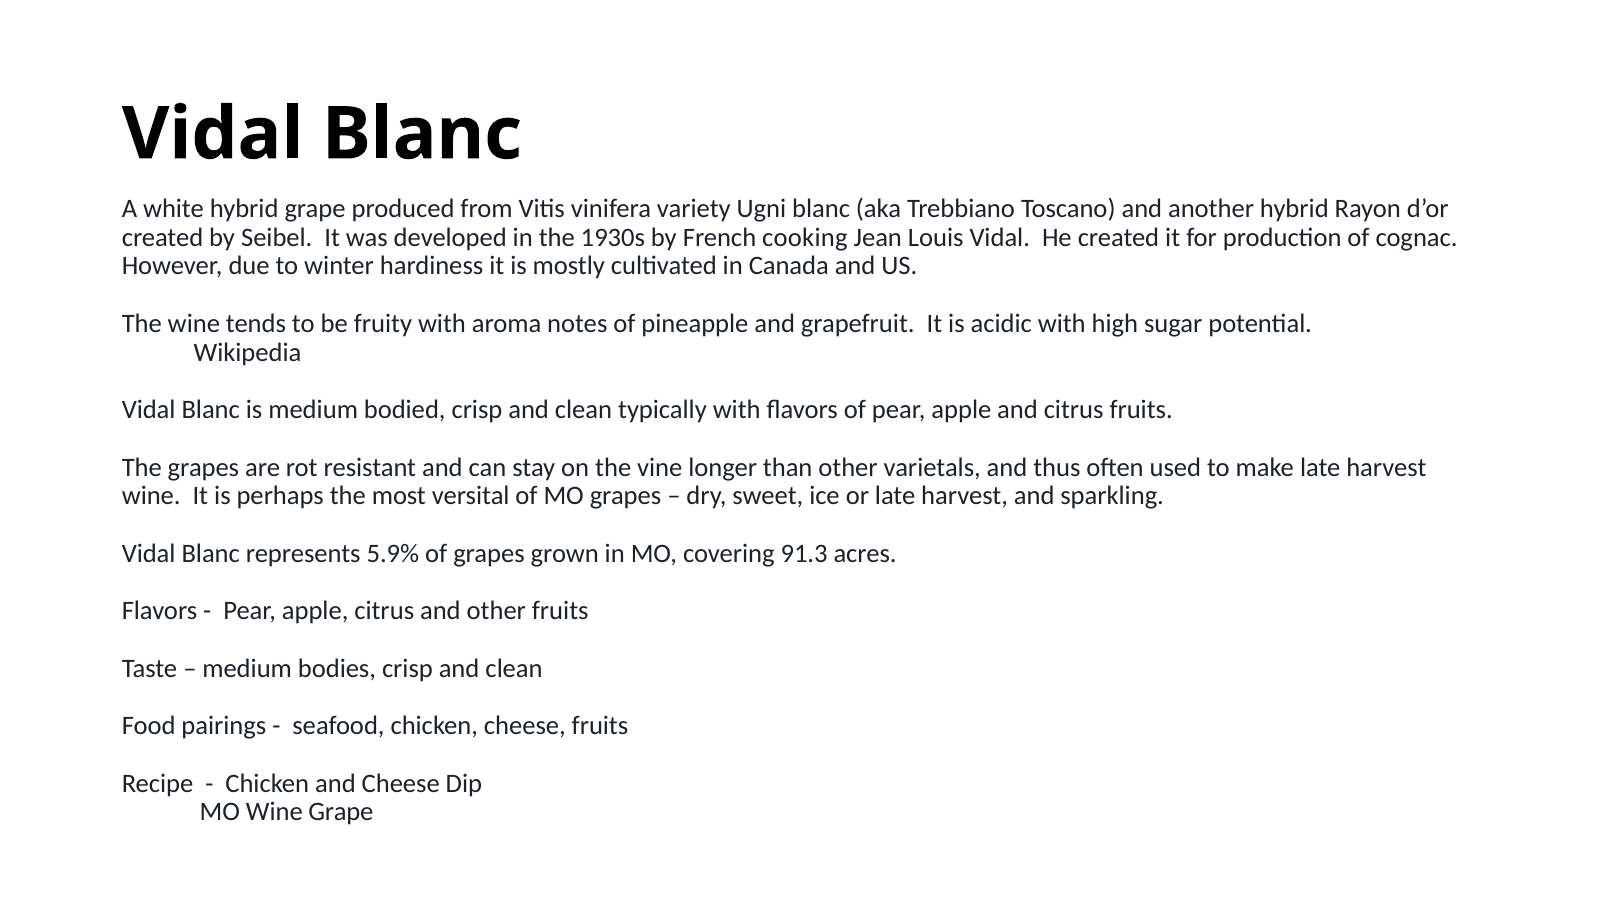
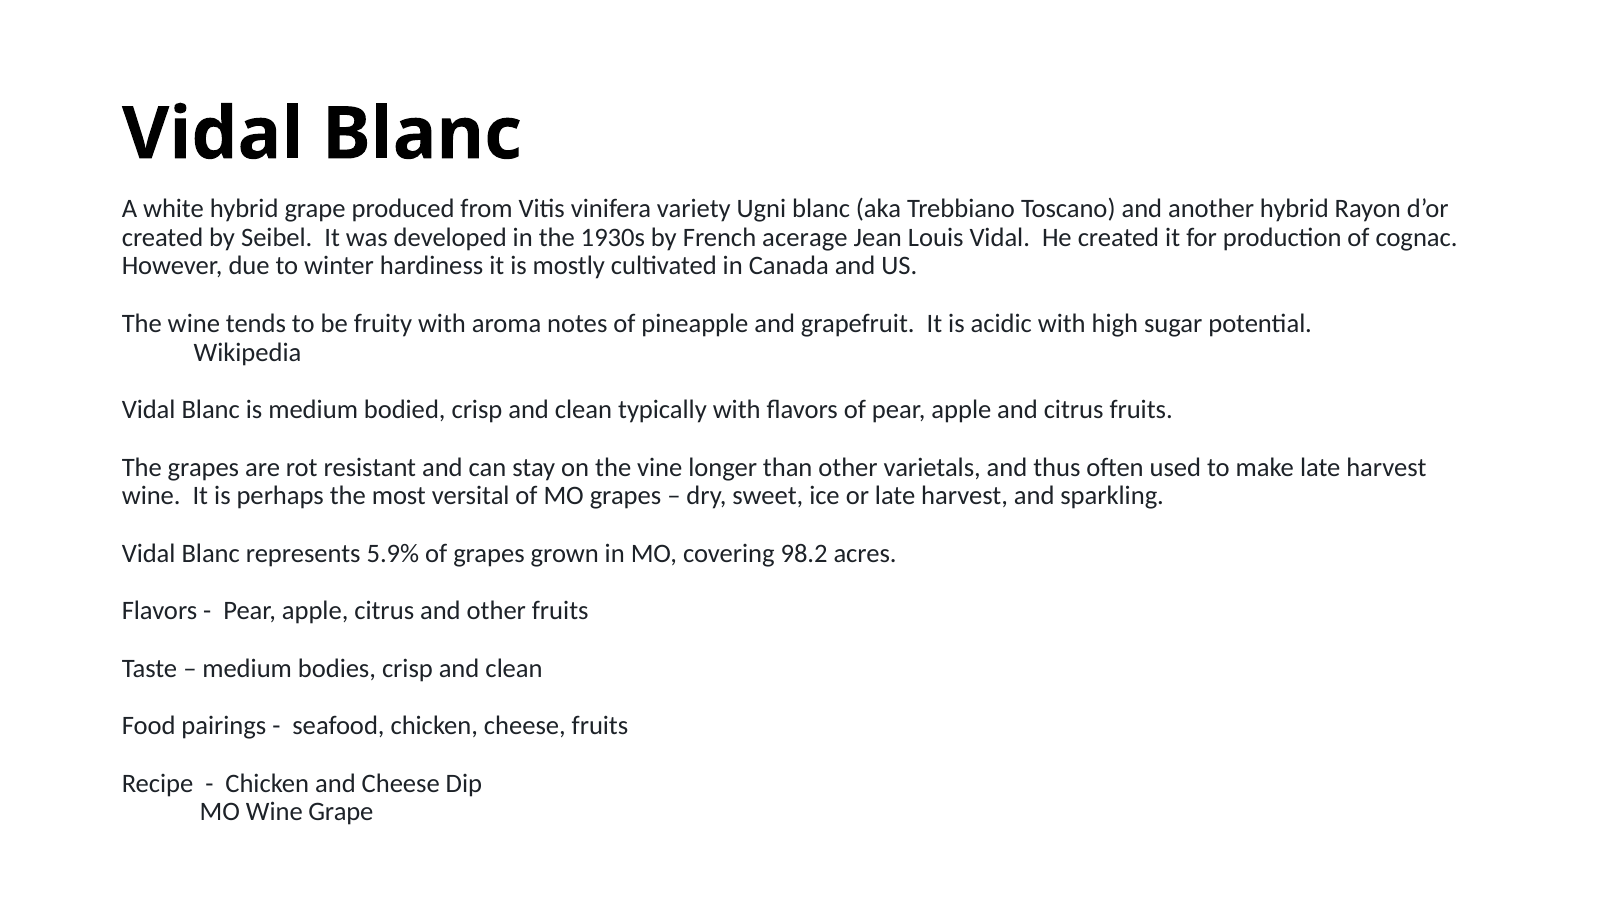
cooking: cooking -> acerage (805, 237)
91.3: 91.3 -> 98.2 (804, 553)
